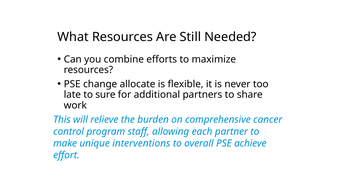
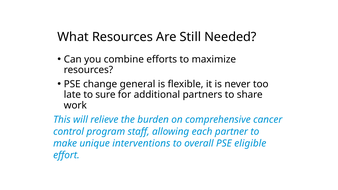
allocate: allocate -> general (138, 84)
achieve: achieve -> eligible (250, 143)
